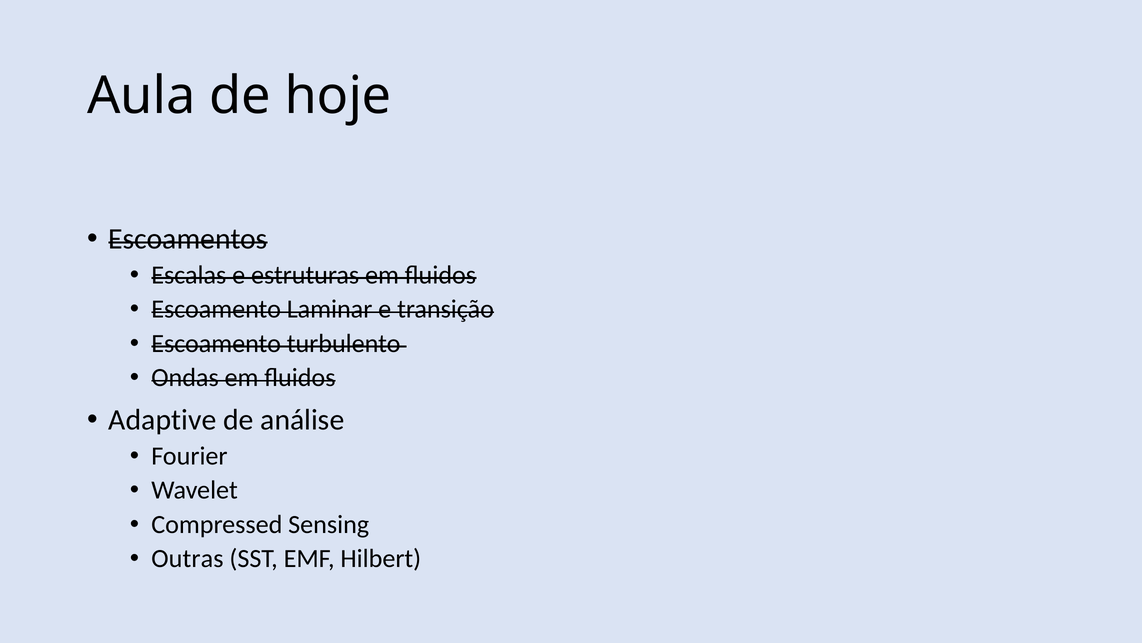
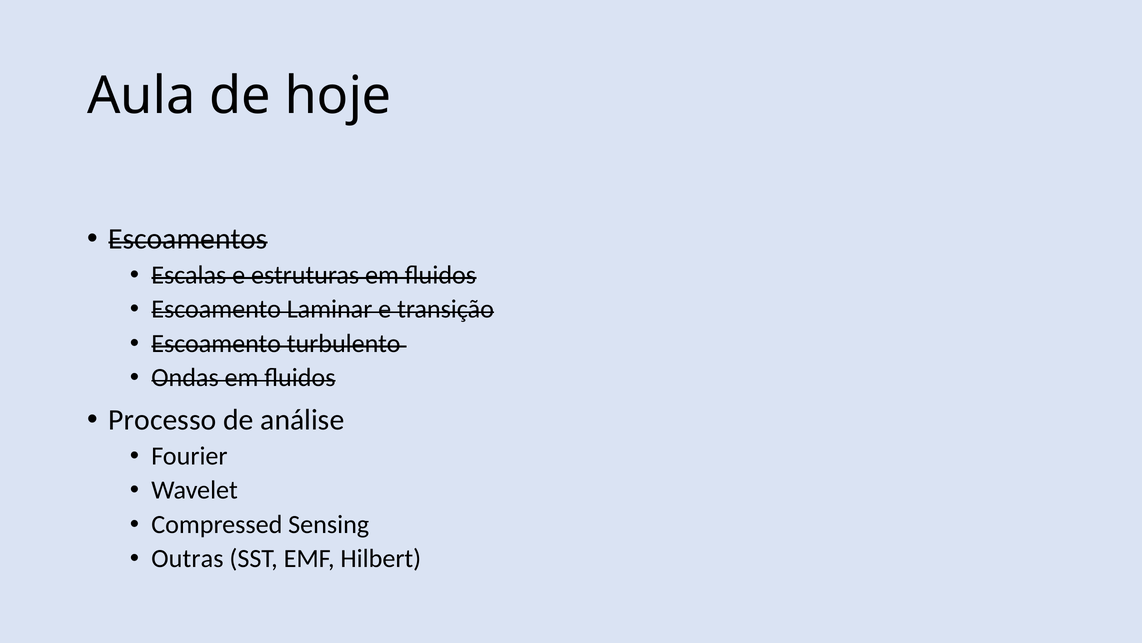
Adaptive: Adaptive -> Processo (162, 420)
